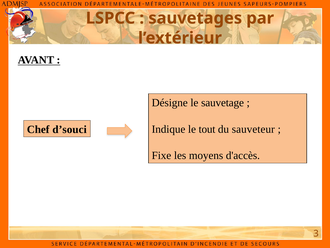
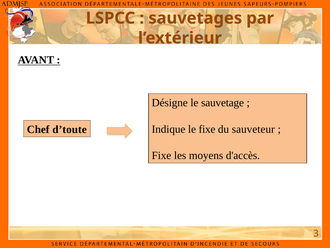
le tout: tout -> fixe (207, 129)
d’souci: d’souci -> d’toute (70, 129)
